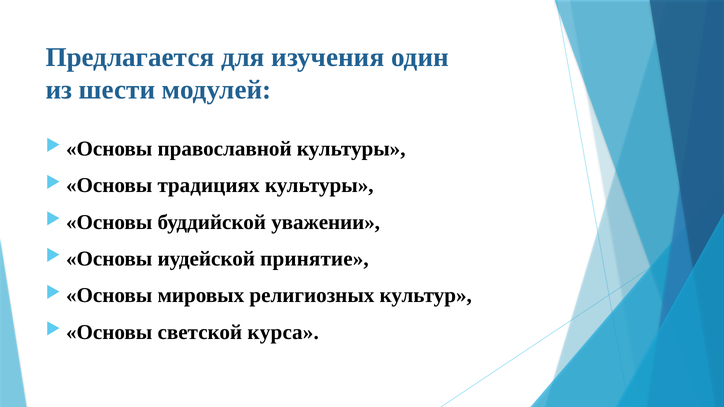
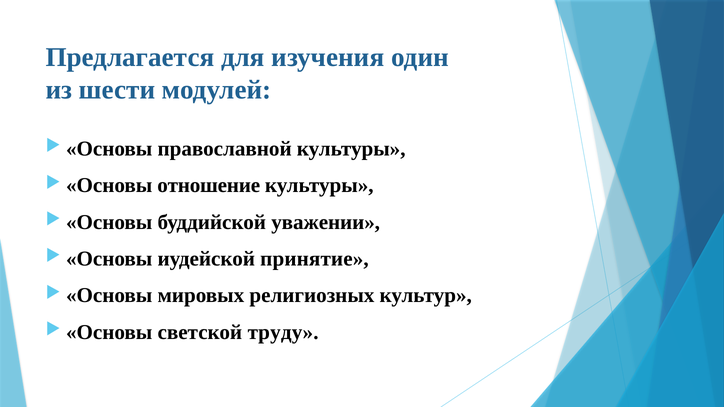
традициях: традициях -> отношение (209, 186)
курса: курса -> труду (283, 332)
